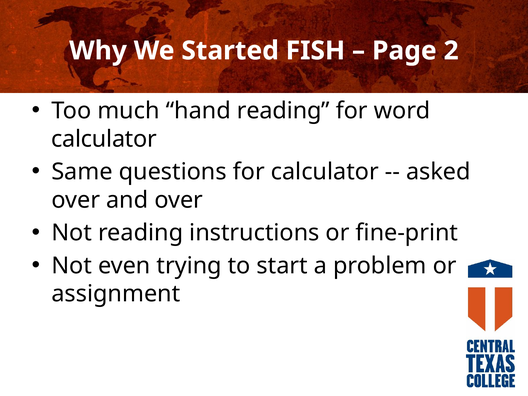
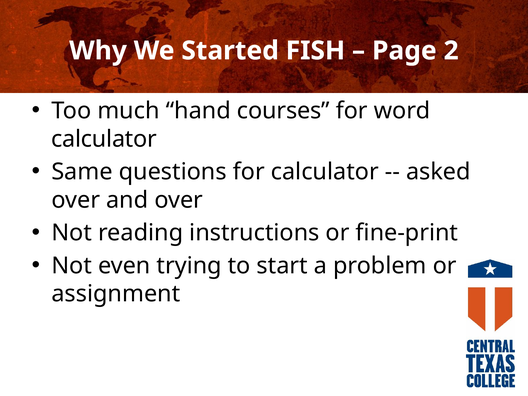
hand reading: reading -> courses (283, 111)
